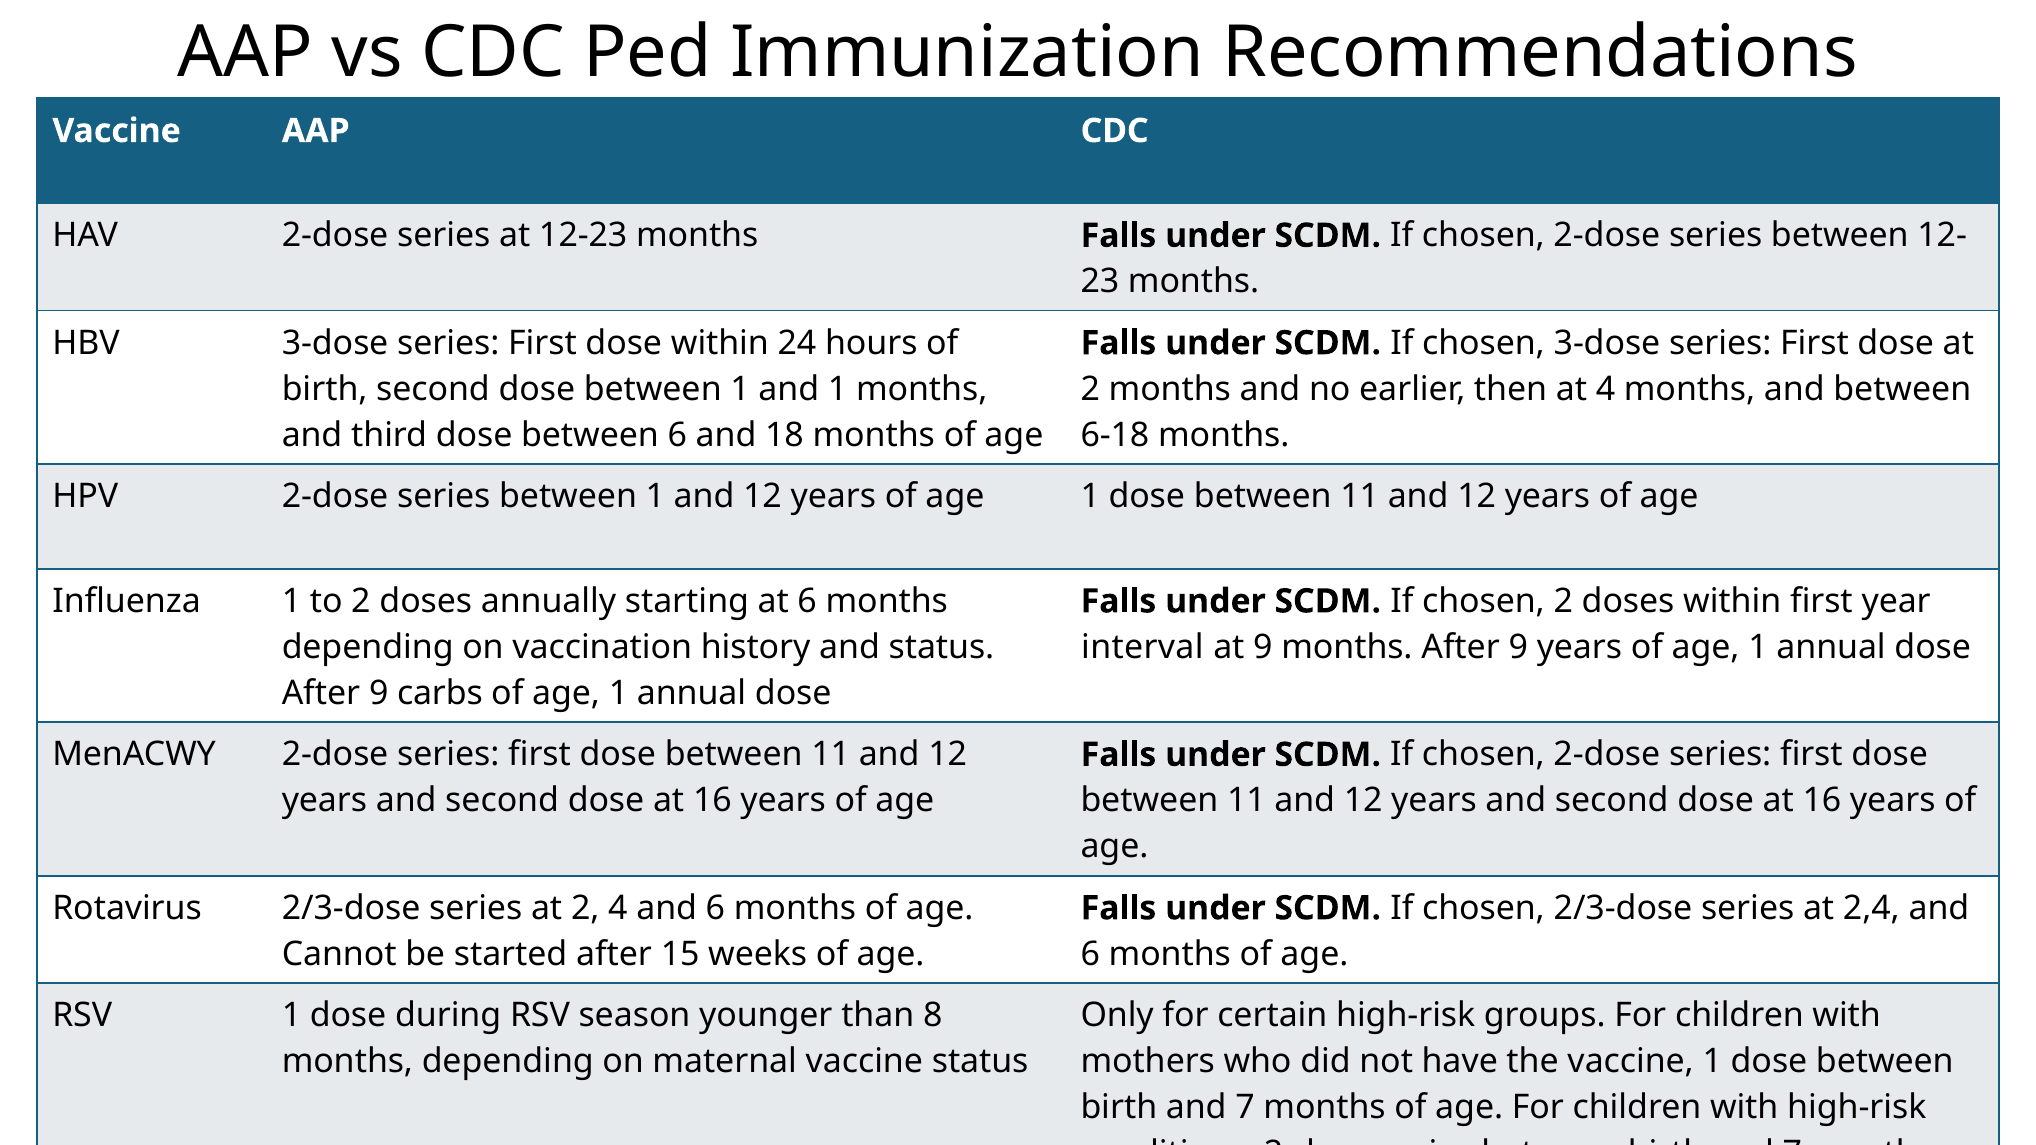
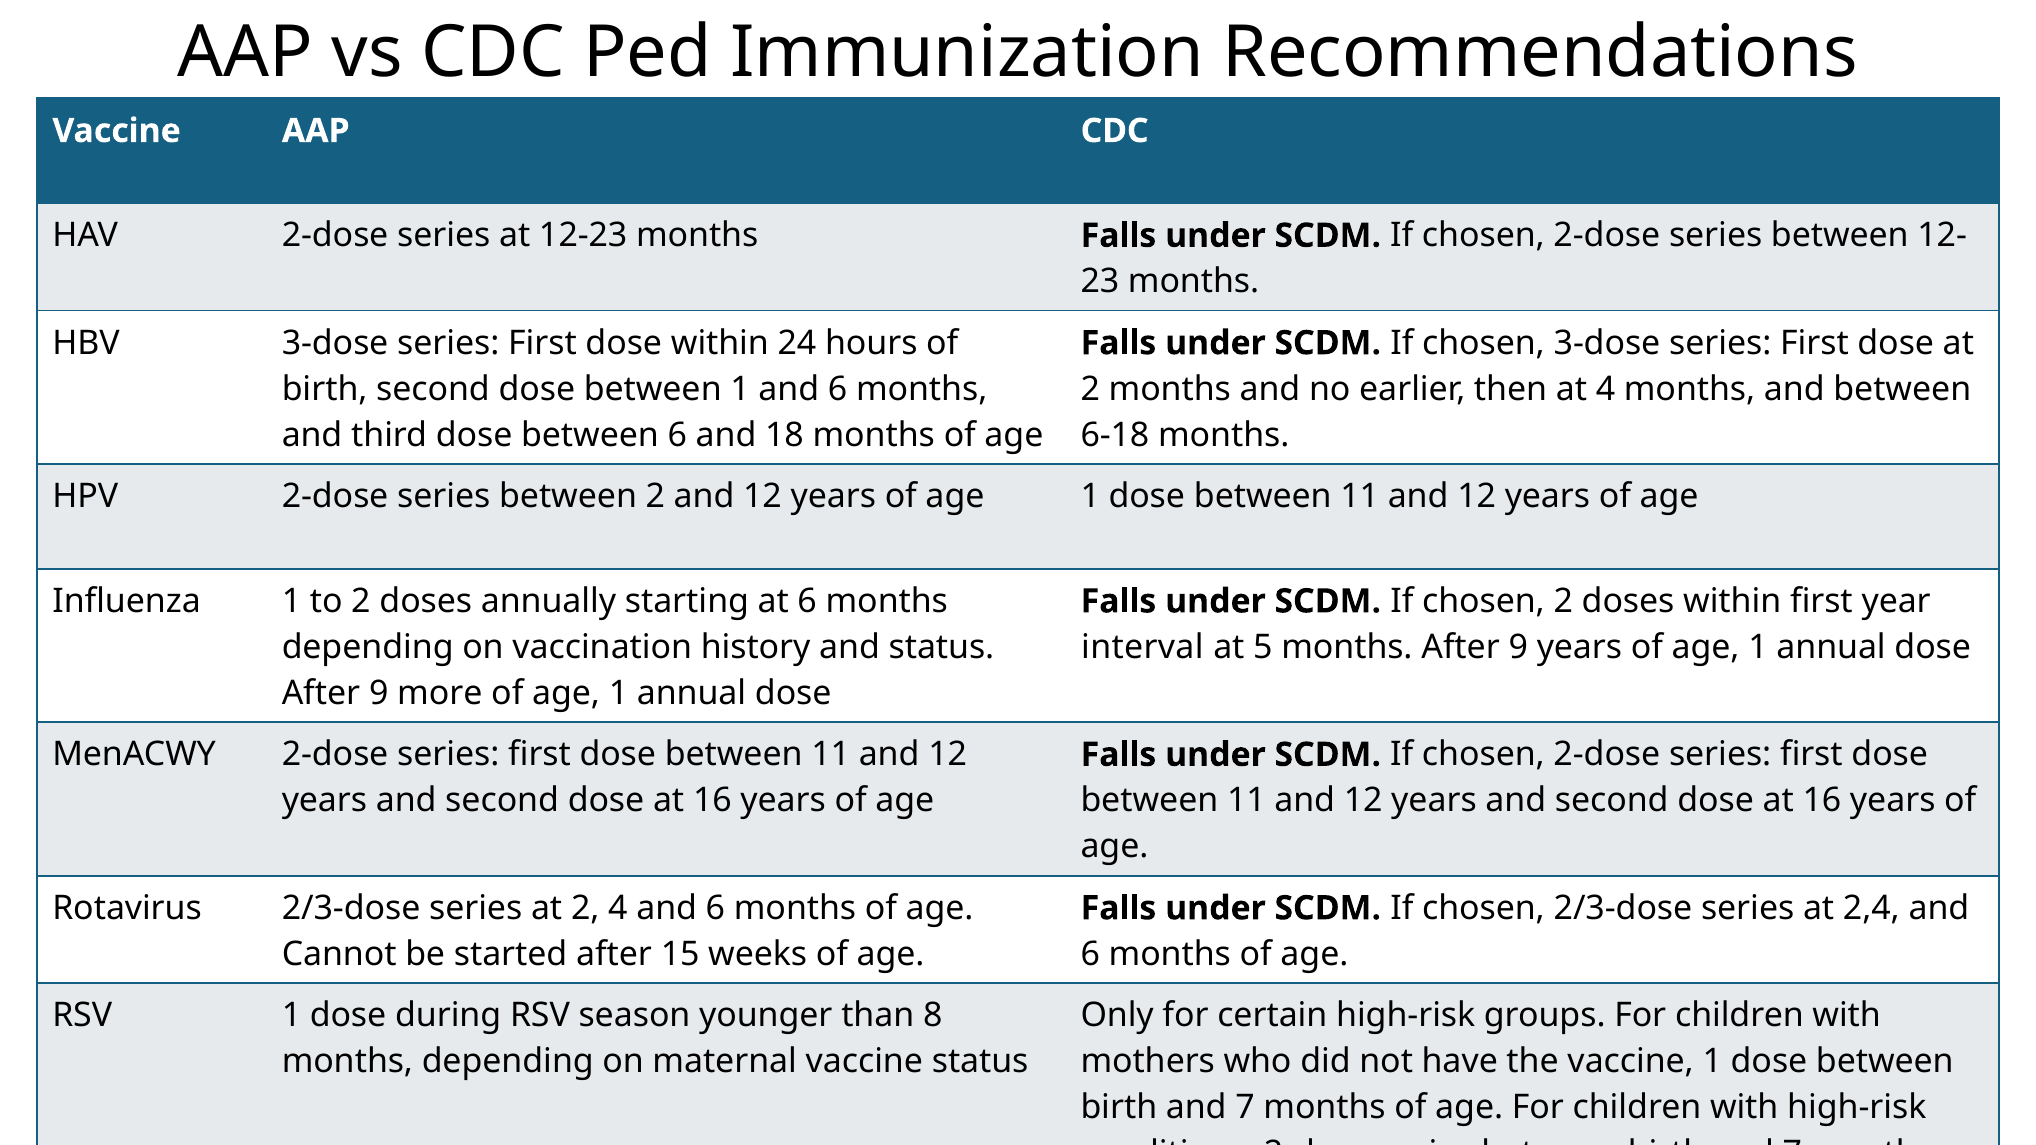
1 and 1: 1 -> 6 (838, 389)
series between 1: 1 -> 2 (655, 497)
at 9: 9 -> 5 (1263, 647)
carbs: carbs -> more (440, 694)
